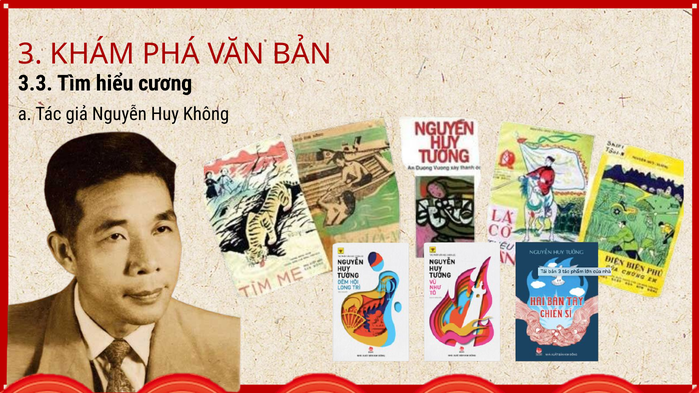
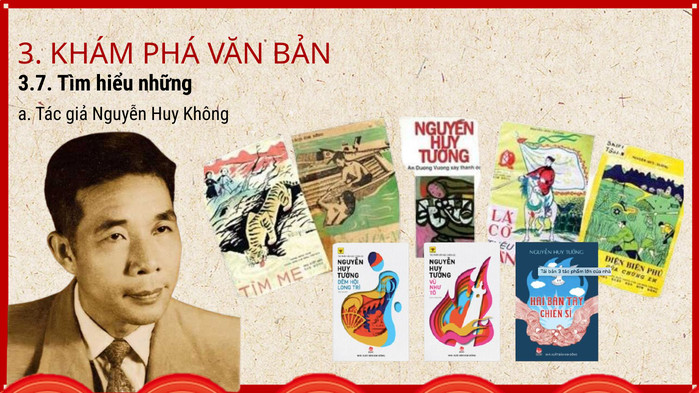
3.3: 3.3 -> 3.7 (35, 83)
cương: cương -> những (165, 83)
